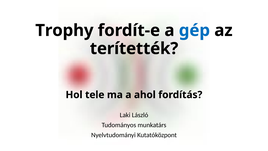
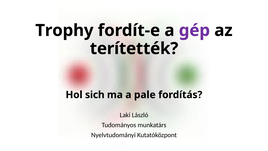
gép colour: blue -> purple (194, 30)
tele: tele -> sich (95, 95)
ahol: ahol -> pale (145, 95)
